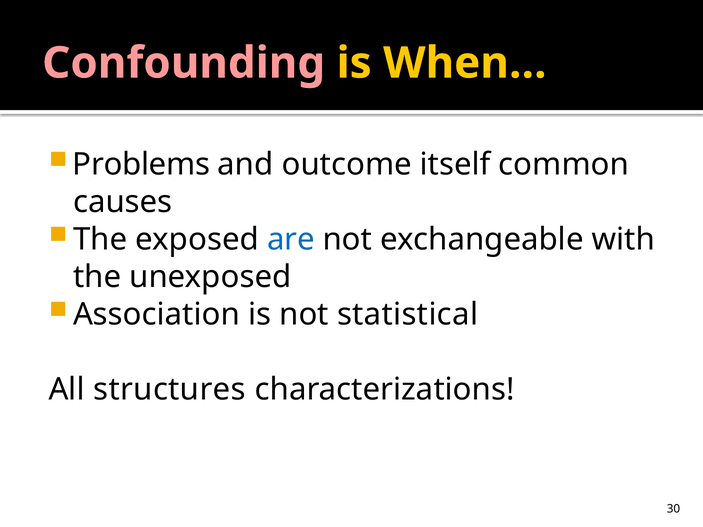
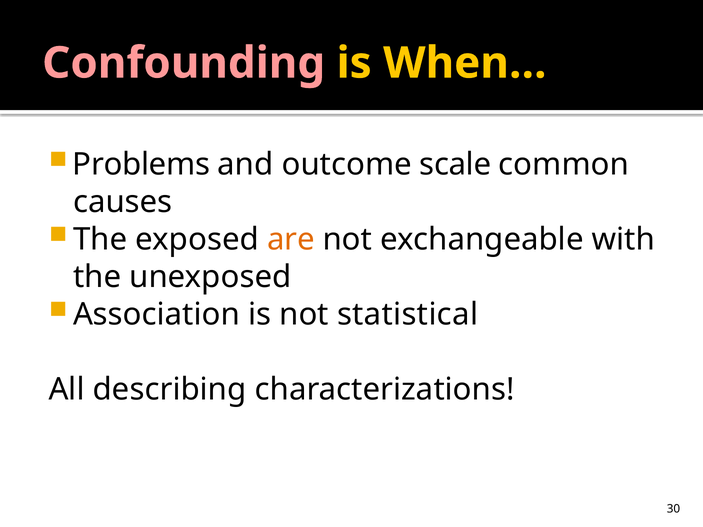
itself: itself -> scale (455, 164)
are colour: blue -> orange (291, 239)
structures: structures -> describing (170, 389)
